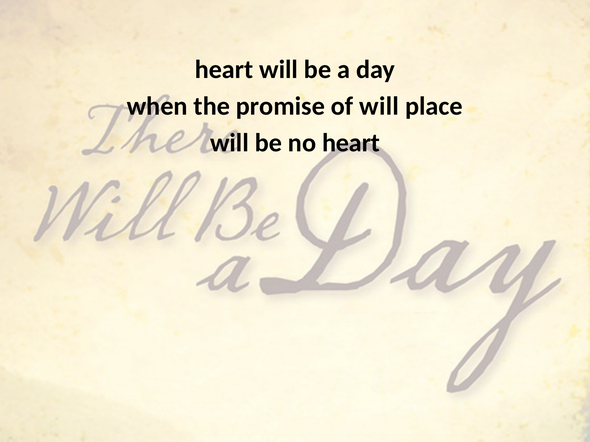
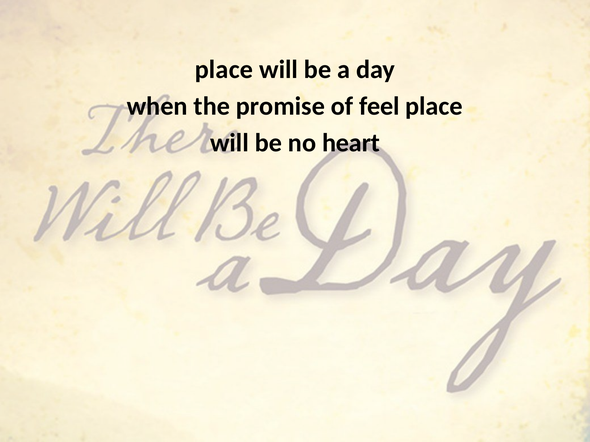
heart: heart -> place (224, 70)
of will: will -> feel (379, 106)
